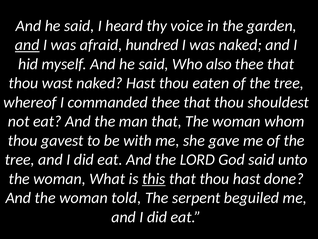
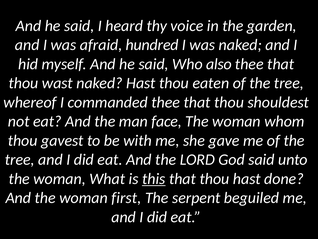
and underline: present -> none (27, 45)
man that: that -> face (167, 121)
told: told -> first (126, 197)
